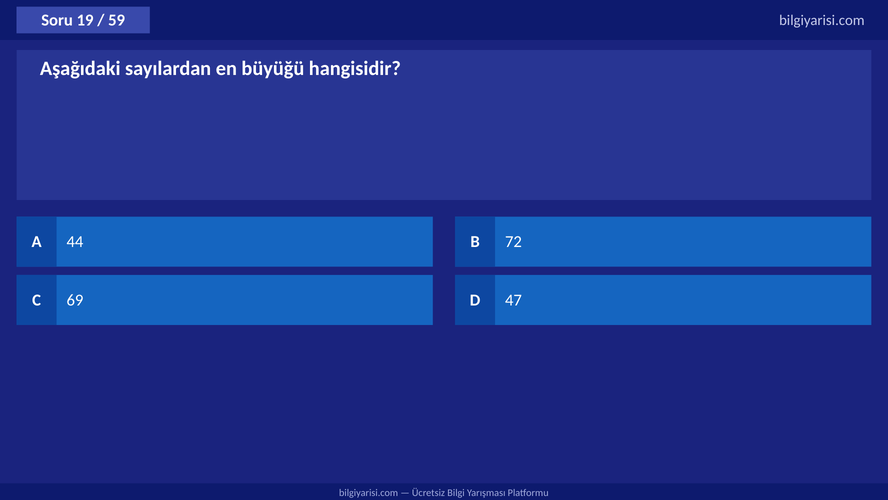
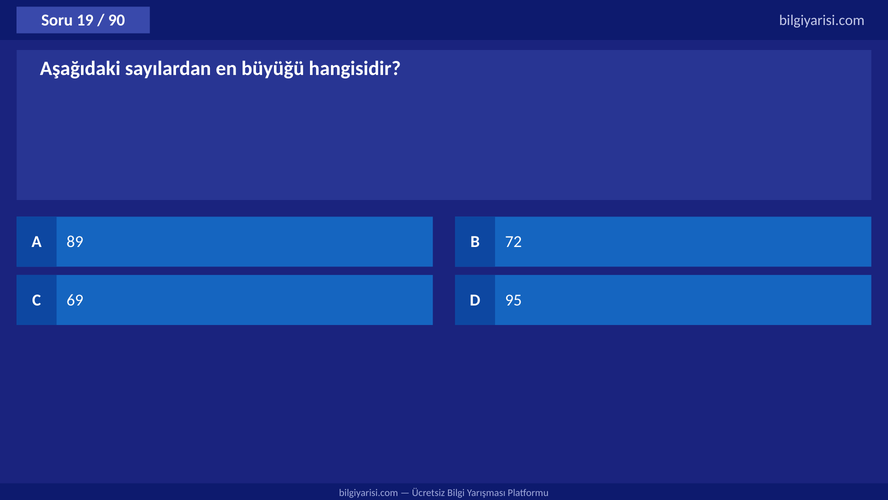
59: 59 -> 90 (117, 20)
44: 44 -> 89 (75, 242)
47: 47 -> 95 (513, 300)
